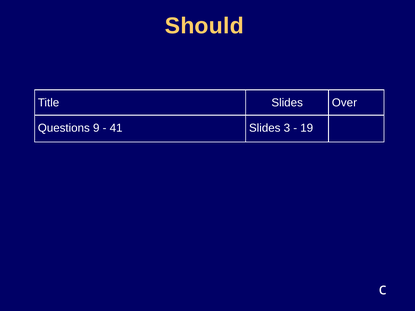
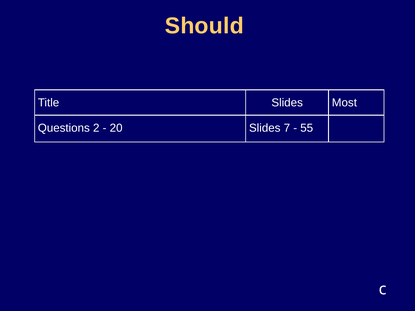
Over: Over -> Most (344, 103)
9: 9 -> 2 (96, 128)
41: 41 -> 20 (116, 128)
3: 3 -> 7 (287, 128)
19: 19 -> 55 (307, 128)
